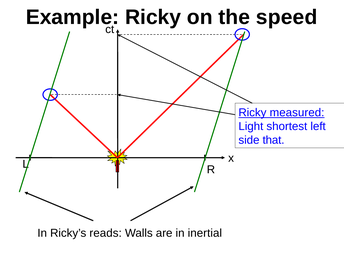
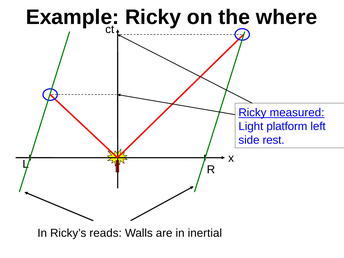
speed: speed -> where (287, 17)
shortest: shortest -> platform (287, 126)
that: that -> rest (274, 140)
